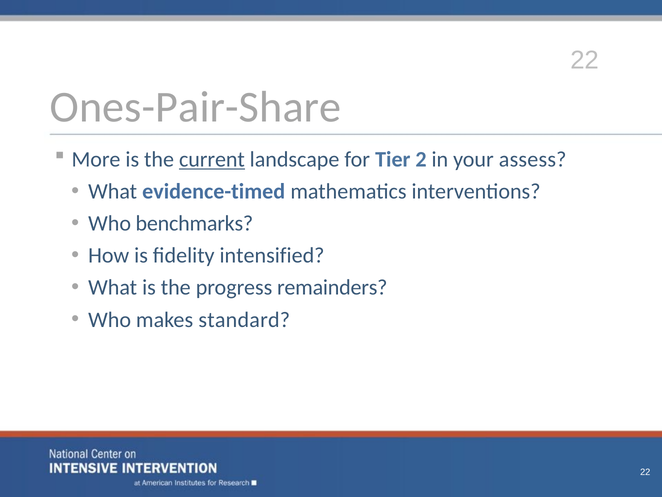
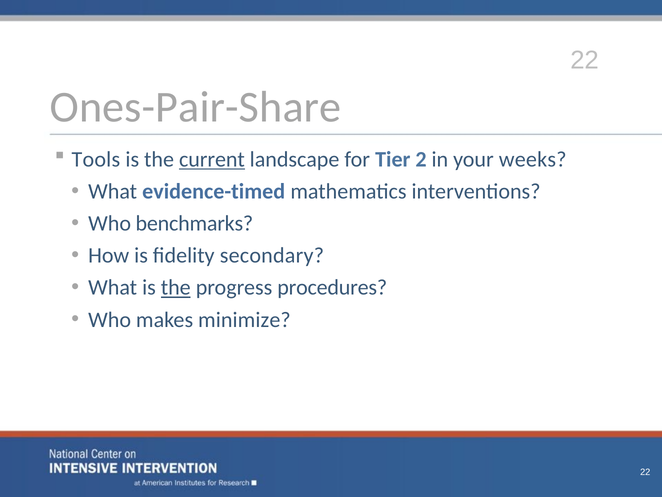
More: More -> Tools (96, 159)
assess: assess -> weeks (533, 159)
intensified: intensified -> secondary (272, 255)
the underline: none -> present (176, 287)
remainders: remainders -> procedures (332, 287)
standard: standard -> minimize (244, 319)
